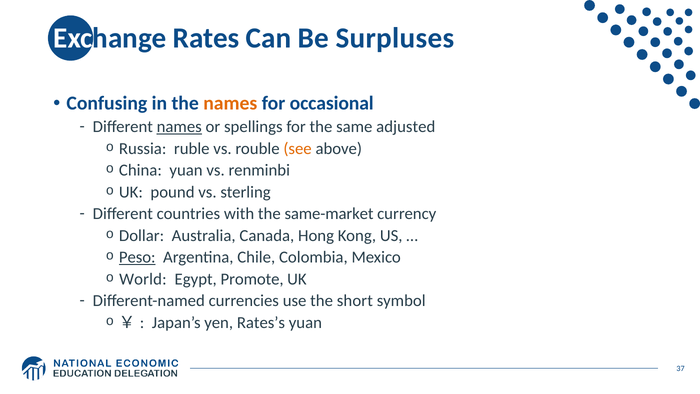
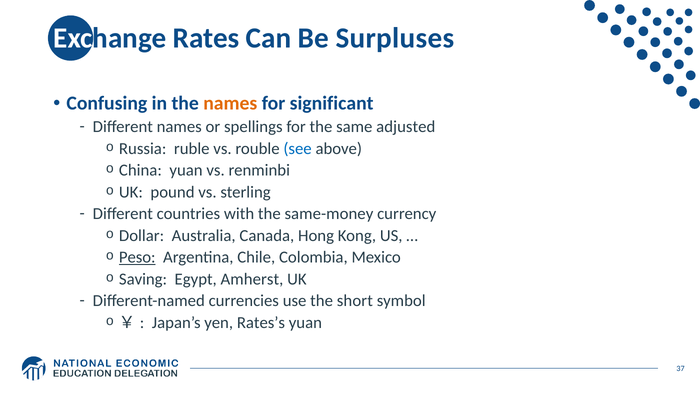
occasional: occasional -> significant (332, 103)
names underline: present -> none (179, 127)
see colour: orange -> blue (298, 148)
same-market: same-market -> same-money (329, 214)
World: World -> Saving (143, 279)
Promote: Promote -> Amherst (252, 279)
